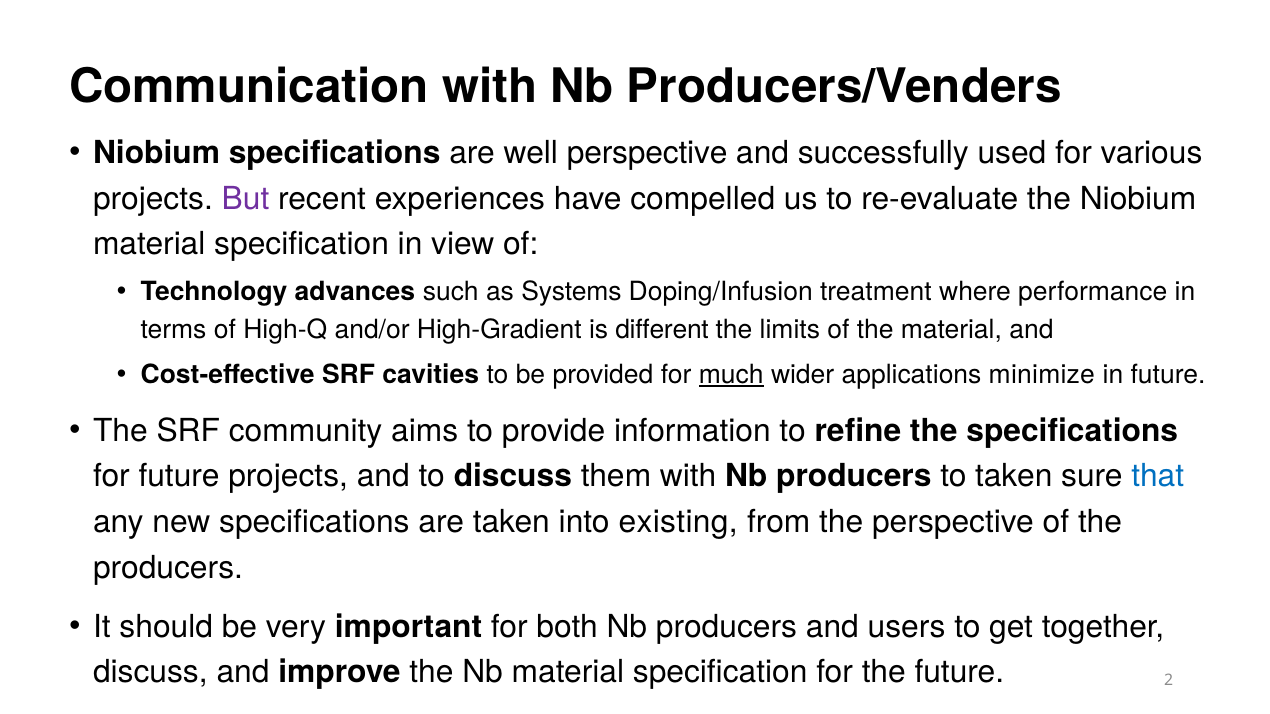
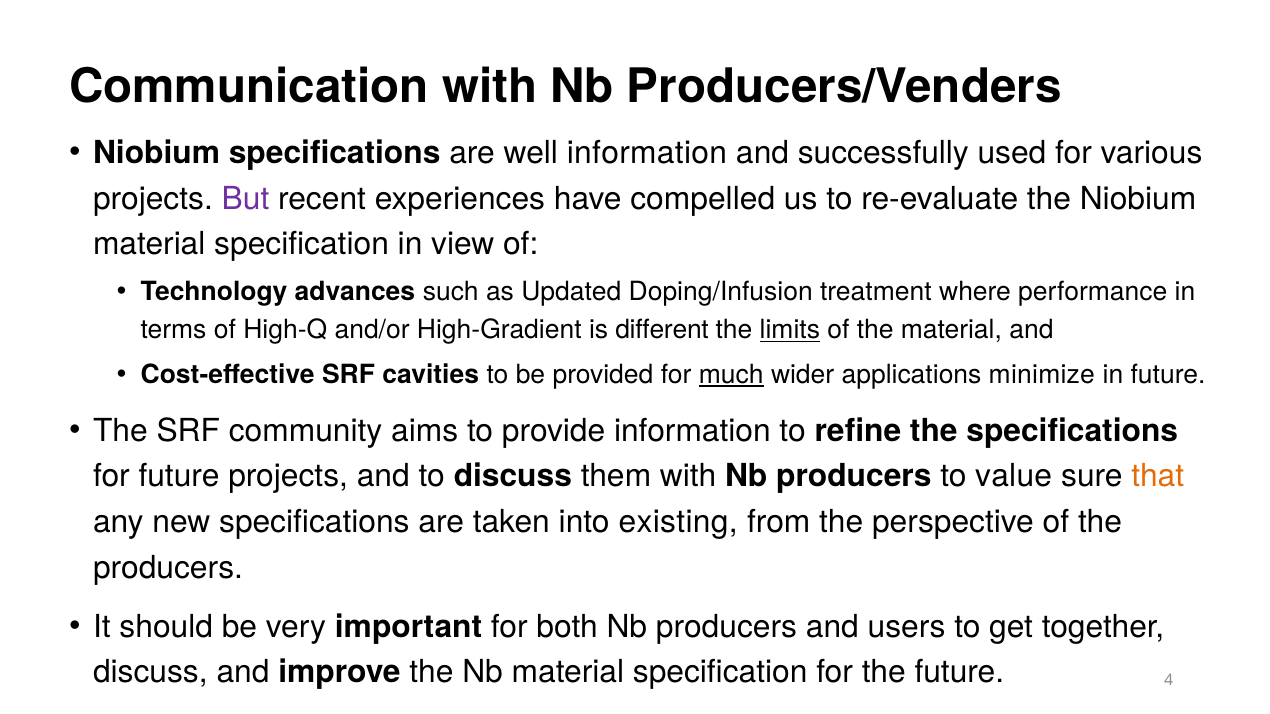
well perspective: perspective -> information (647, 153)
Systems: Systems -> Updated (571, 292)
limits underline: none -> present (790, 330)
to taken: taken -> value (1014, 477)
that colour: blue -> orange (1158, 477)
2: 2 -> 4 (1169, 681)
